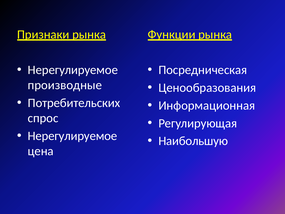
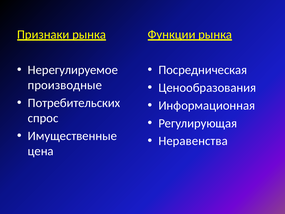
Нерегулируемое: Нерегулируемое -> Имущественные (72, 136)
Наибольшую: Наибольшую -> Неравенства (193, 141)
